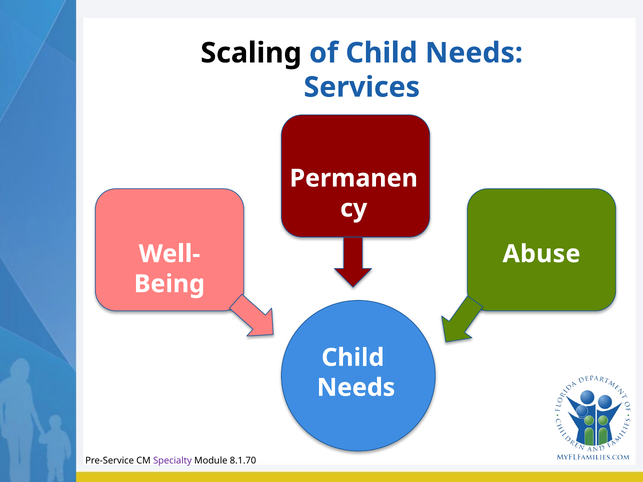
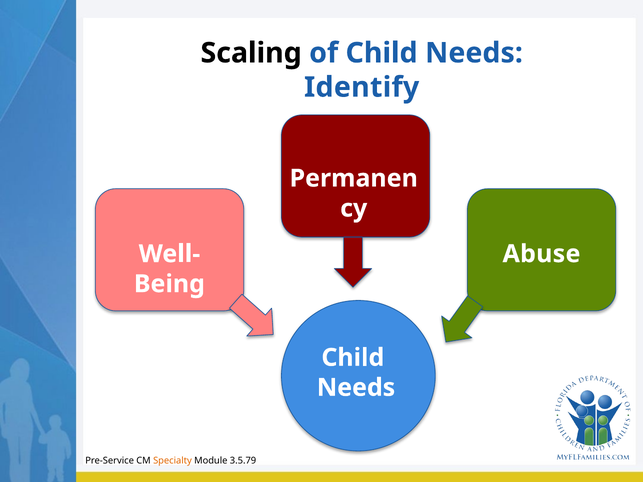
Services: Services -> Identify (362, 87)
Specialty colour: purple -> orange (172, 461)
8.1.70: 8.1.70 -> 3.5.79 (243, 461)
